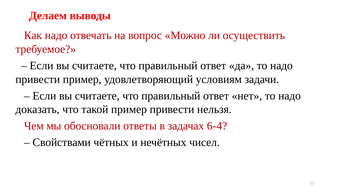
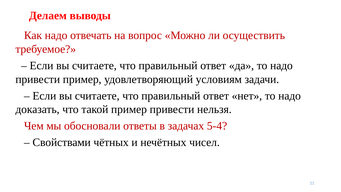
6-4: 6-4 -> 5-4 (217, 126)
